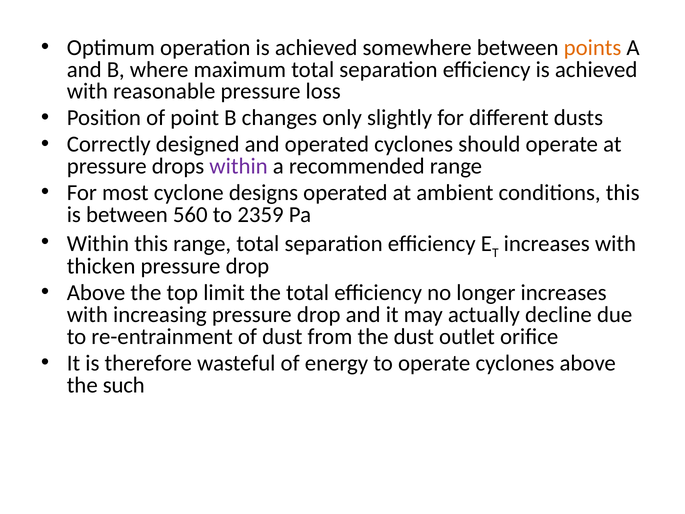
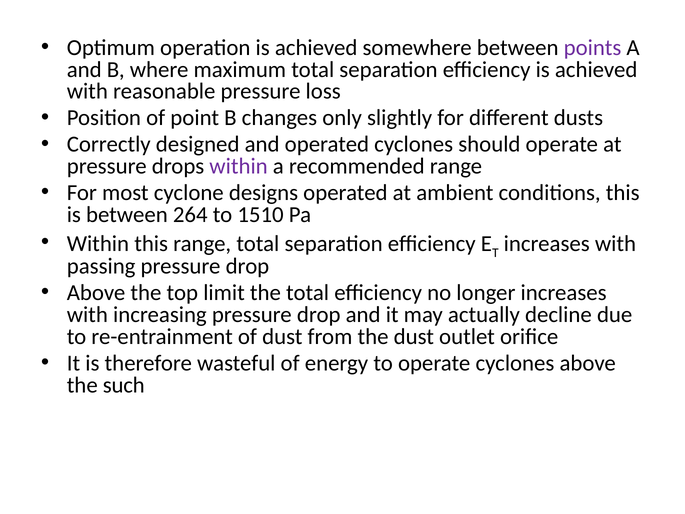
points colour: orange -> purple (593, 48)
560: 560 -> 264 (190, 215)
2359: 2359 -> 1510 (261, 215)
thicken: thicken -> passing (101, 266)
